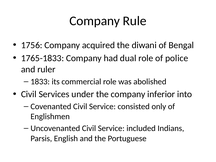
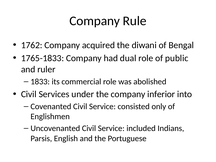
1756: 1756 -> 1762 (32, 45)
police: police -> public (177, 58)
